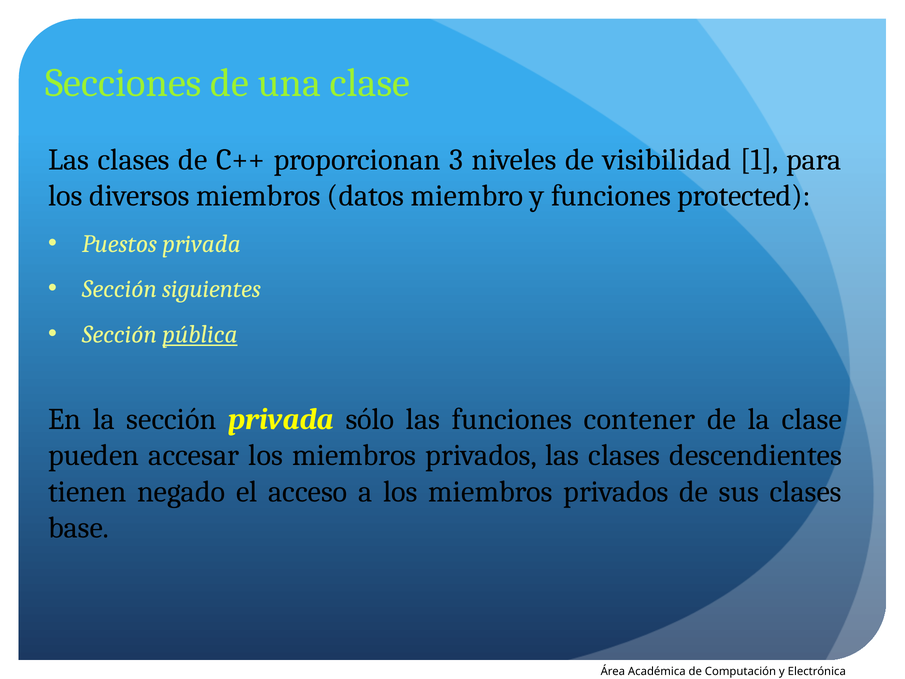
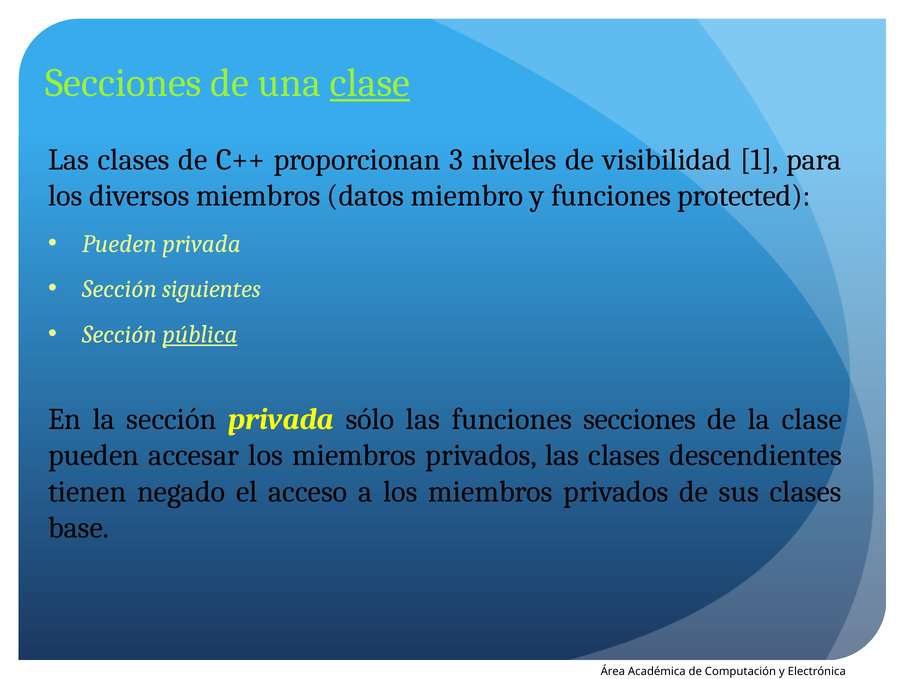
clase underline: none -> present (370, 83)
Puestos: Puestos -> Pueden (119, 244)
funciones contener: contener -> secciones (640, 419)
